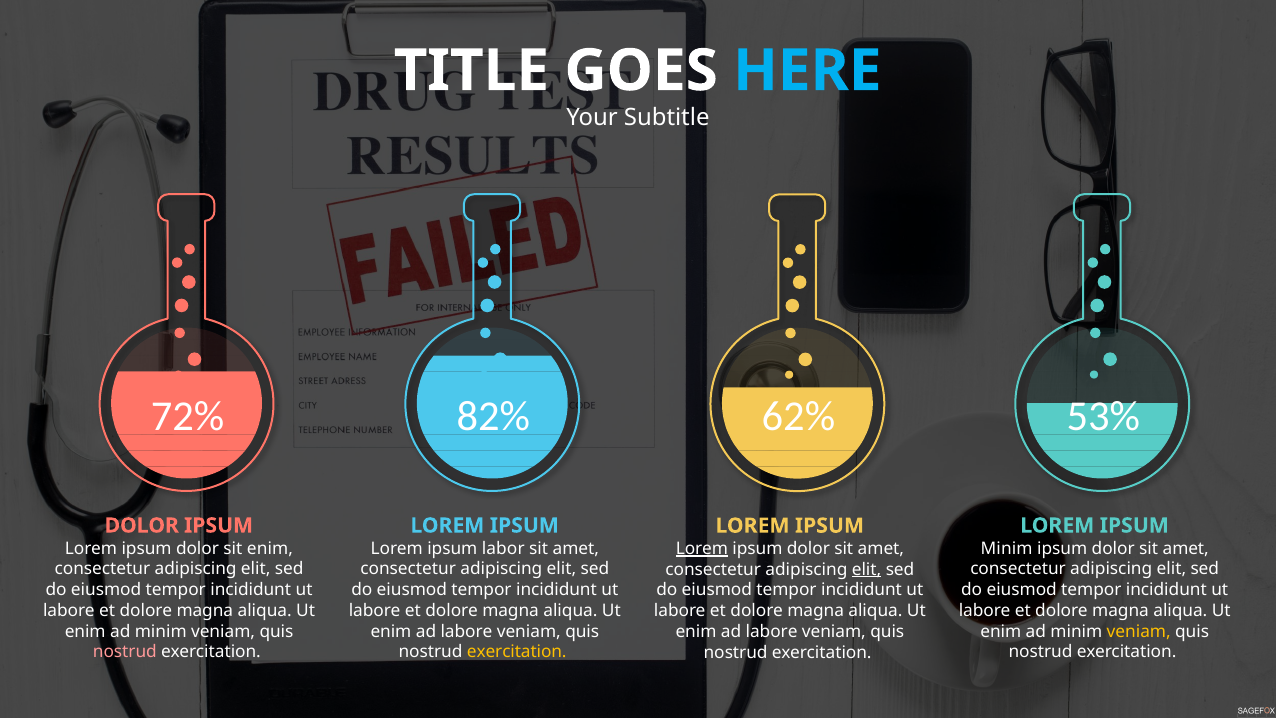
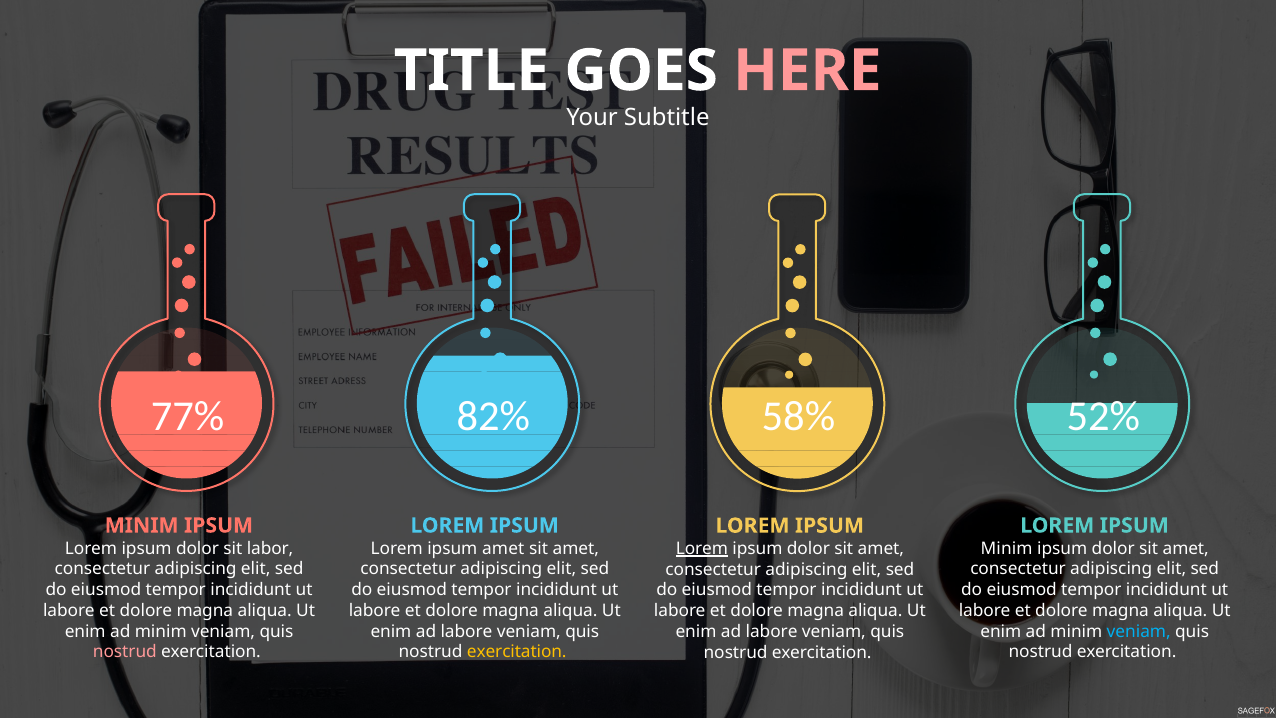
HERE colour: light blue -> pink (807, 71)
72%: 72% -> 77% (188, 416)
53%: 53% -> 52% (1103, 416)
62%: 62% -> 58% (798, 416)
DOLOR: DOLOR -> MINIM (142, 525)
sit enim: enim -> labor (270, 548)
ipsum labor: labor -> amet (503, 548)
elit underline: present -> none (867, 569)
veniam colour: yellow -> light blue (1139, 631)
